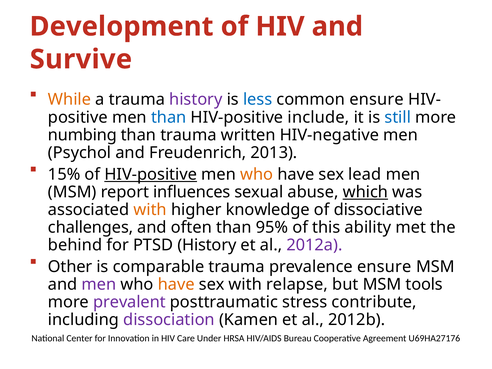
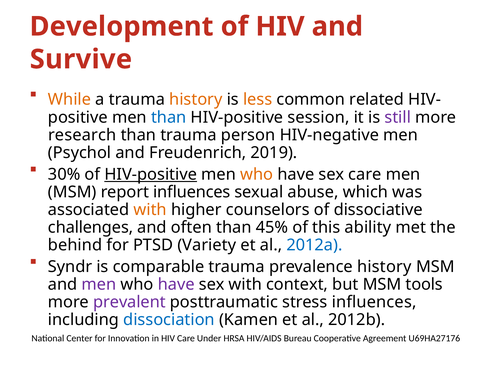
history colour: purple -> orange (196, 100)
less colour: blue -> orange (258, 100)
common ensure: ensure -> related (377, 100)
include: include -> session (318, 117)
still colour: blue -> purple (398, 117)
numbing: numbing -> research (82, 135)
written: written -> person (248, 135)
2013: 2013 -> 2019 (274, 153)
15%: 15% -> 30% (64, 174)
sex lead: lead -> care (365, 174)
which underline: present -> none (365, 192)
knowledge: knowledge -> counselors (268, 210)
95%: 95% -> 45% (272, 227)
PTSD History: History -> Variety (207, 245)
2012a colour: purple -> blue (314, 245)
Other: Other -> Syndr (70, 267)
prevalence ensure: ensure -> history (384, 267)
have colour: orange -> purple (176, 284)
relapse: relapse -> context (297, 284)
stress contribute: contribute -> influences (374, 302)
dissociation colour: purple -> blue (169, 320)
